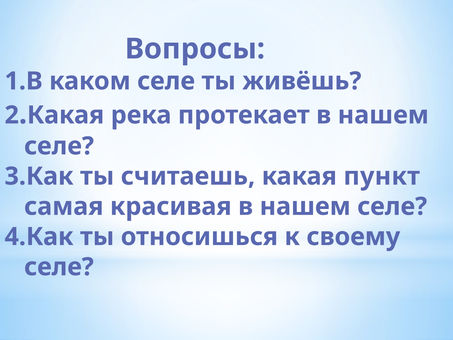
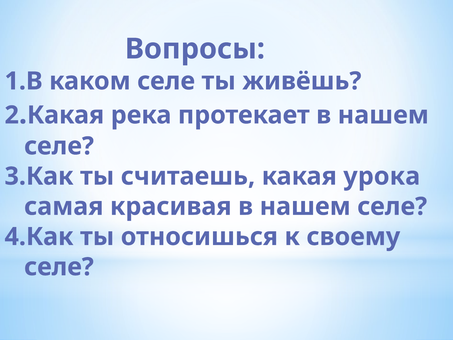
пункт: пункт -> урока (382, 176)
